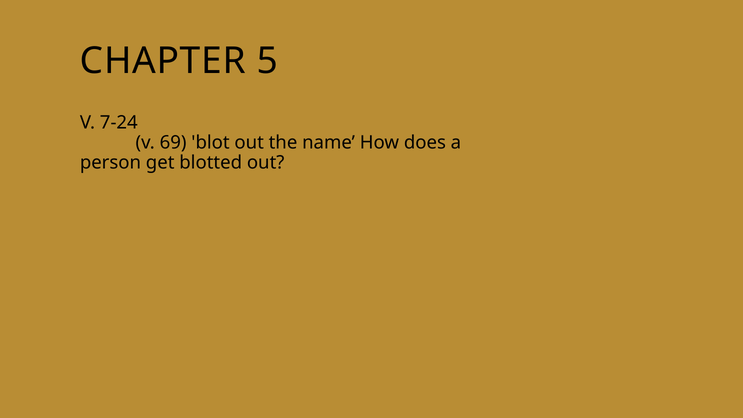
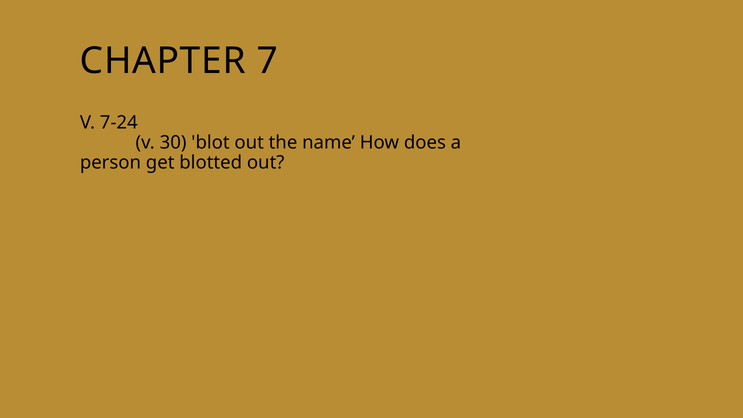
5: 5 -> 7 (268, 61)
69: 69 -> 30 (173, 143)
